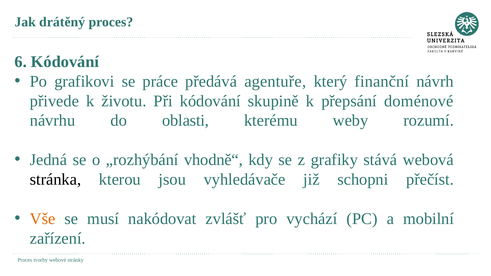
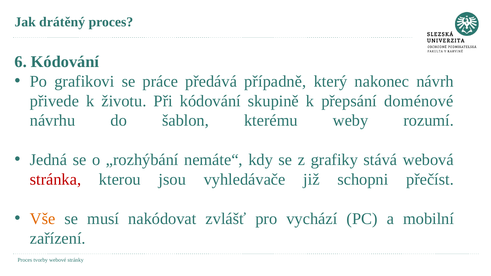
agentuře: agentuře -> případně (275, 81)
finanční: finanční -> nakonec (382, 81)
oblasti: oblasti -> šablon (186, 121)
vhodně“: vhodně“ -> nemáte“ (213, 160)
stránka colour: black -> red (56, 180)
